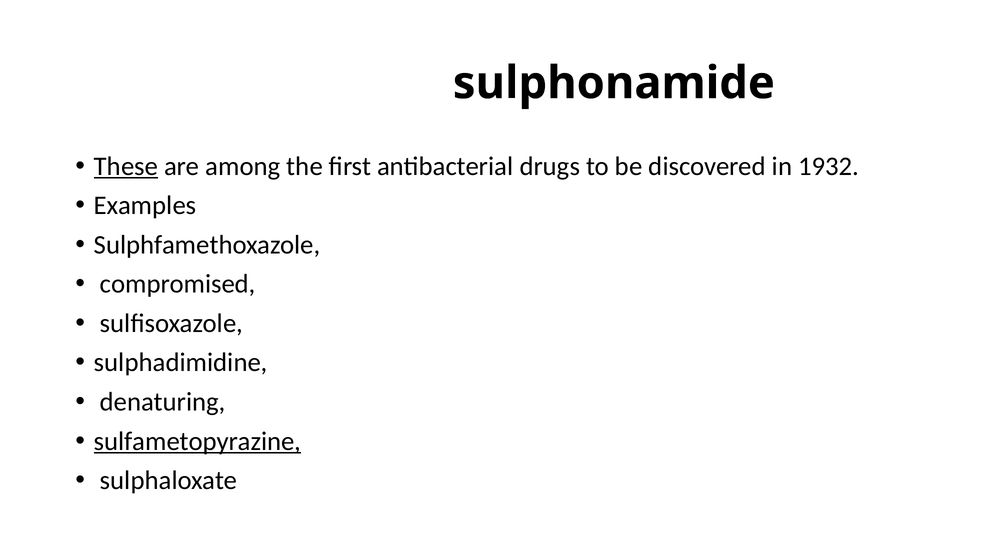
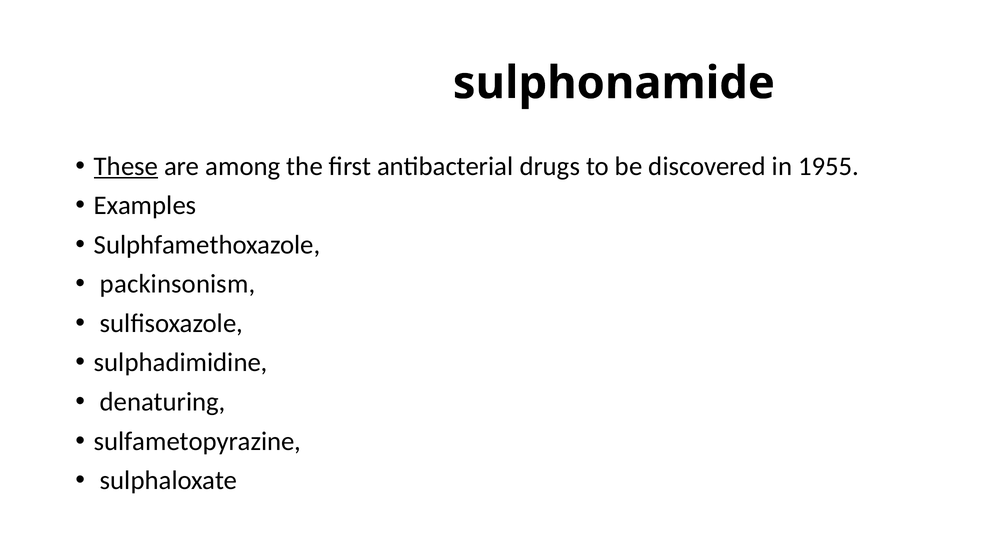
1932: 1932 -> 1955 (829, 166)
compromised: compromised -> packinsonism (178, 284)
sulfametopyrazine underline: present -> none (198, 441)
